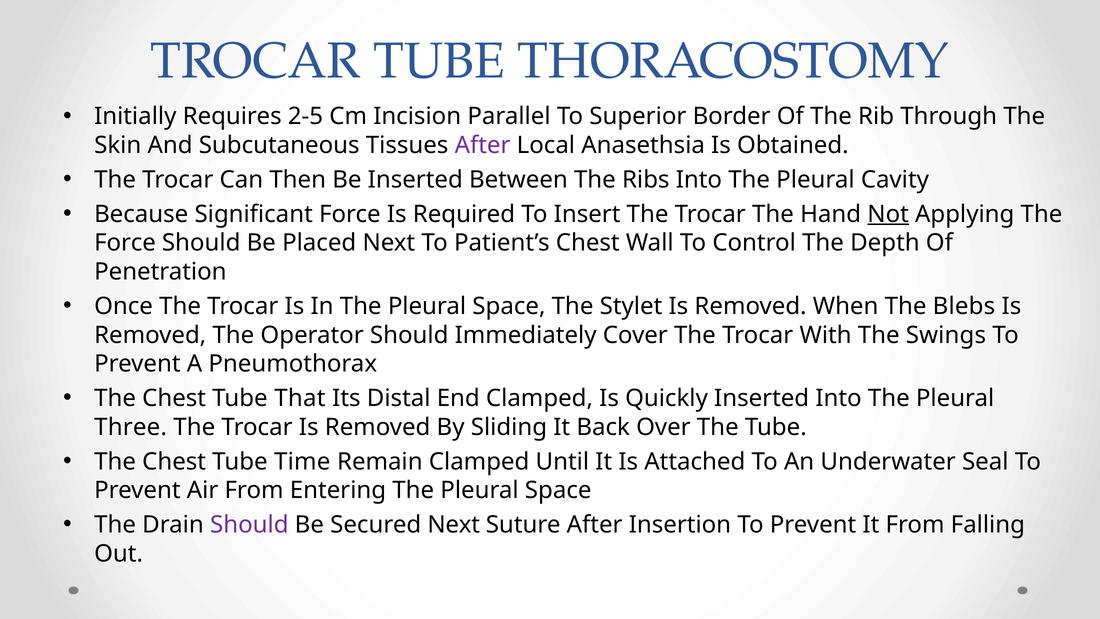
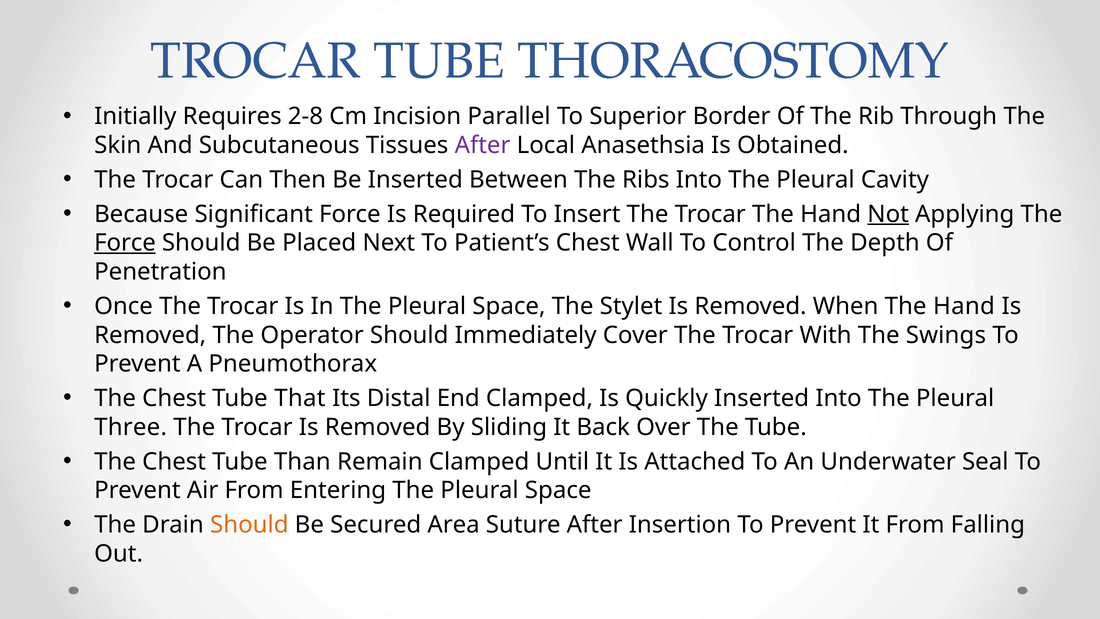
2-5: 2-5 -> 2-8 (305, 116)
Force underline: none -> present (125, 243)
When The Blebs: Blebs -> Hand (964, 306)
Time: Time -> Than (302, 461)
Should colour: purple -> orange (249, 525)
Secured Next: Next -> Area (454, 525)
